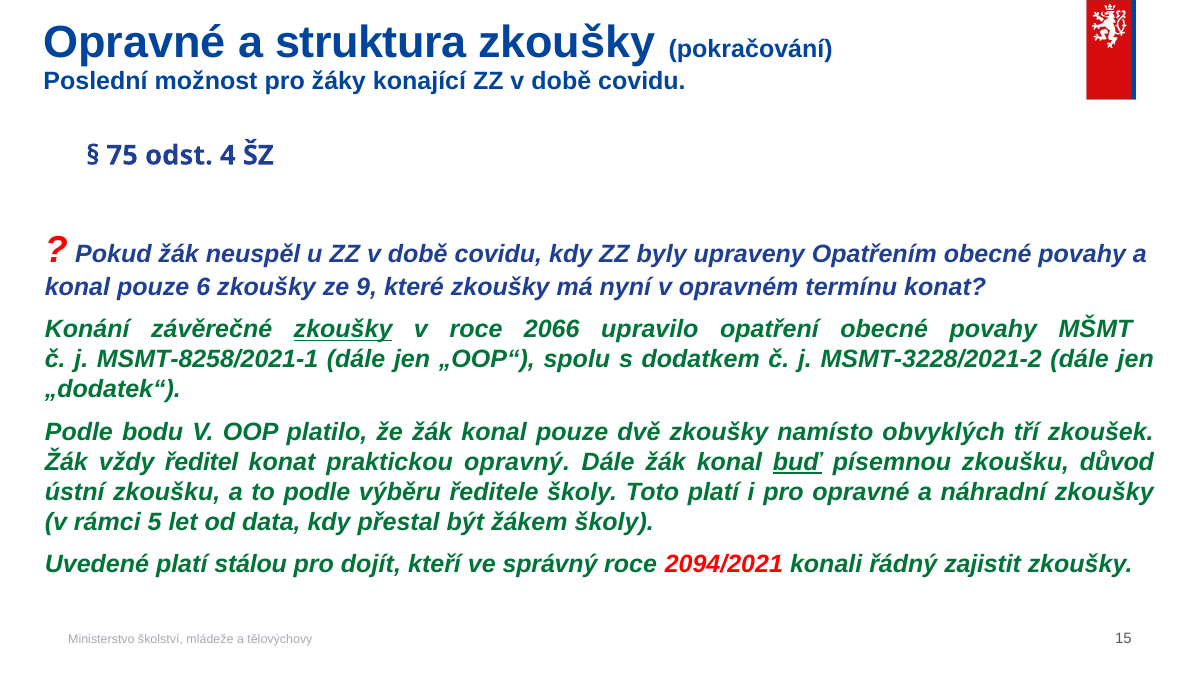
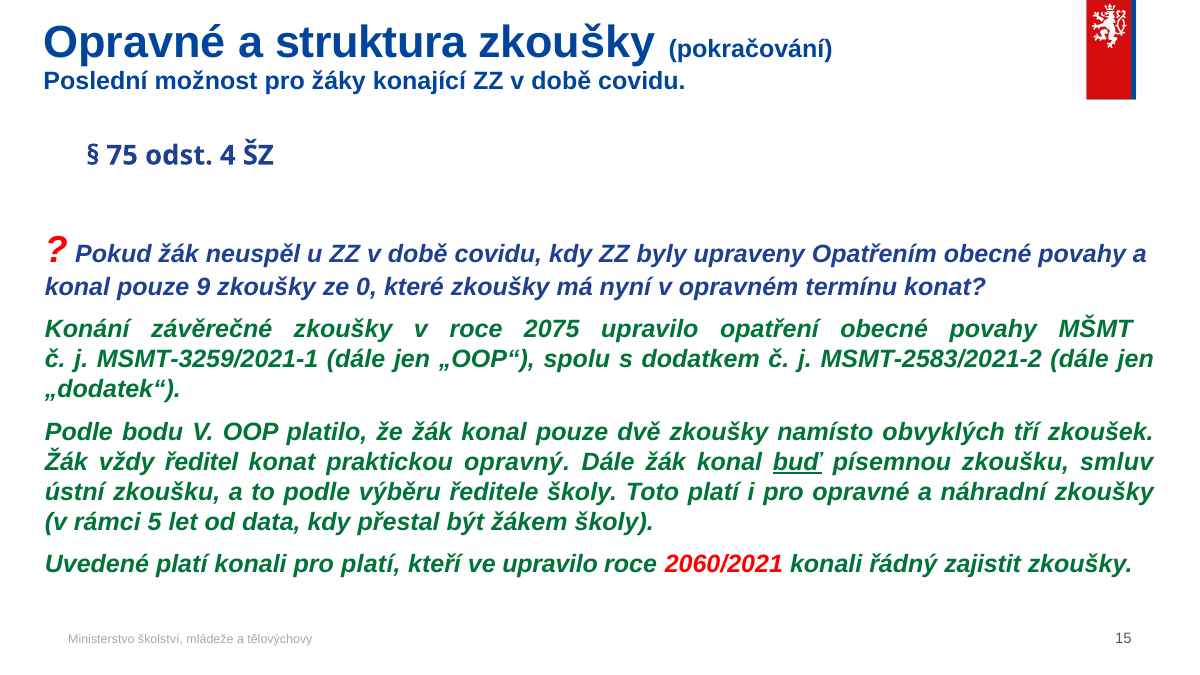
6: 6 -> 9 (203, 287)
9: 9 -> 0 (367, 287)
zkoušky underline: present -> none (343, 330)
2066: 2066 -> 2075 (552, 330)
MSMT-8258/2021-1: MSMT-8258/2021-1 -> MSMT-3259/2021-1 (208, 360)
MSMT-3228/2021-2: MSMT-3228/2021-2 -> MSMT-2583/2021-2 (931, 360)
důvod: důvod -> smluv (1117, 462)
platí stálou: stálou -> konali (251, 565)
pro dojít: dojít -> platí (371, 565)
ve správný: správný -> upravilo (550, 565)
2094/2021: 2094/2021 -> 2060/2021 (724, 565)
